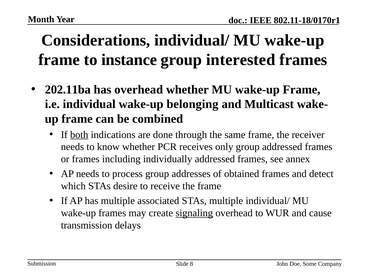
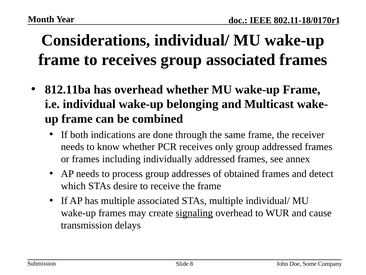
to instance: instance -> receives (129, 60)
group interested: interested -> associated (241, 60)
202.11ba: 202.11ba -> 812.11ba (68, 89)
both underline: present -> none (79, 134)
